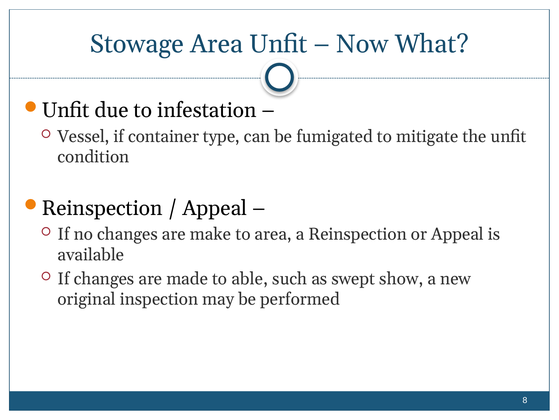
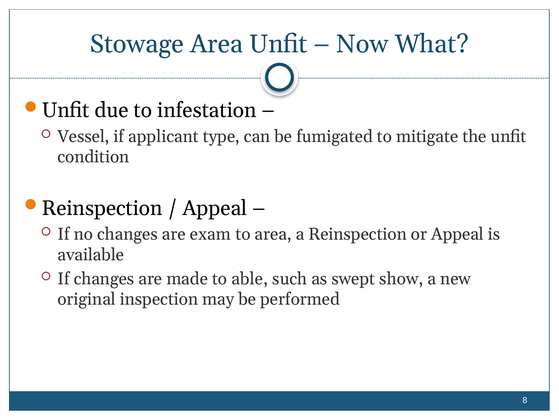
container: container -> applicant (164, 136)
make: make -> exam (210, 234)
